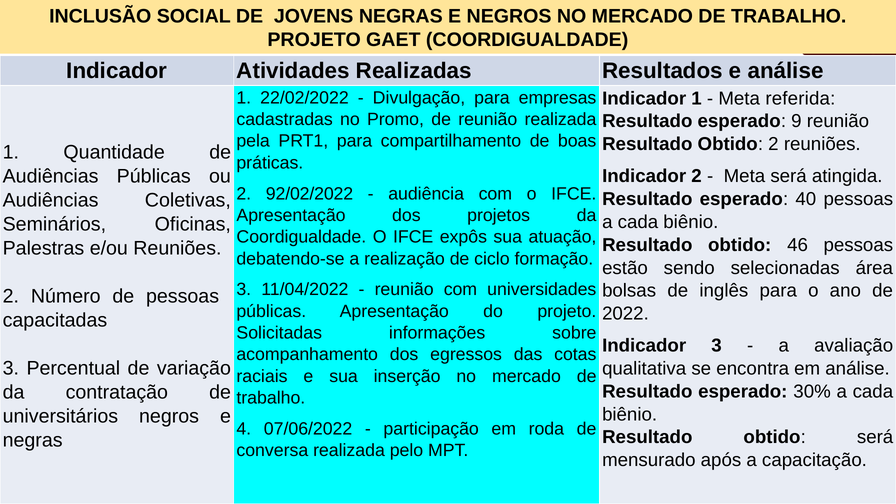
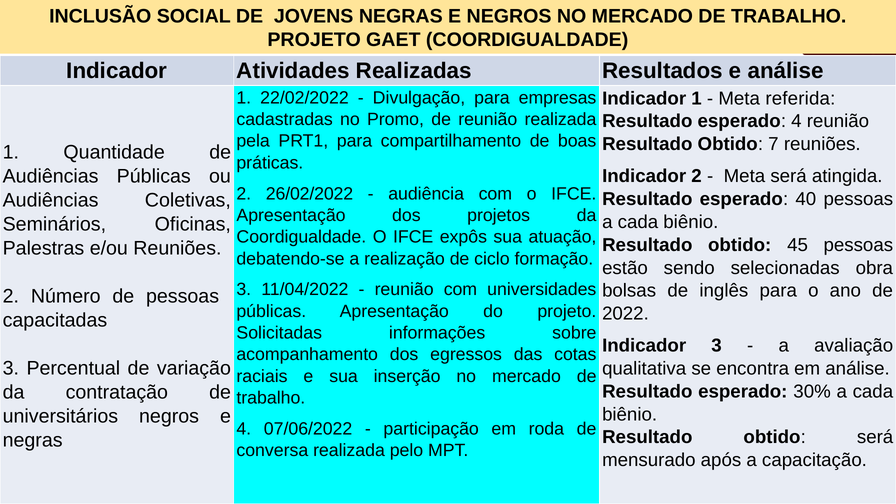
esperado 9: 9 -> 4 (796, 121)
Obtido 2: 2 -> 7 (773, 144)
92/02/2022: 92/02/2022 -> 26/02/2022 (310, 194)
46: 46 -> 45 (798, 245)
área: área -> obra (874, 268)
